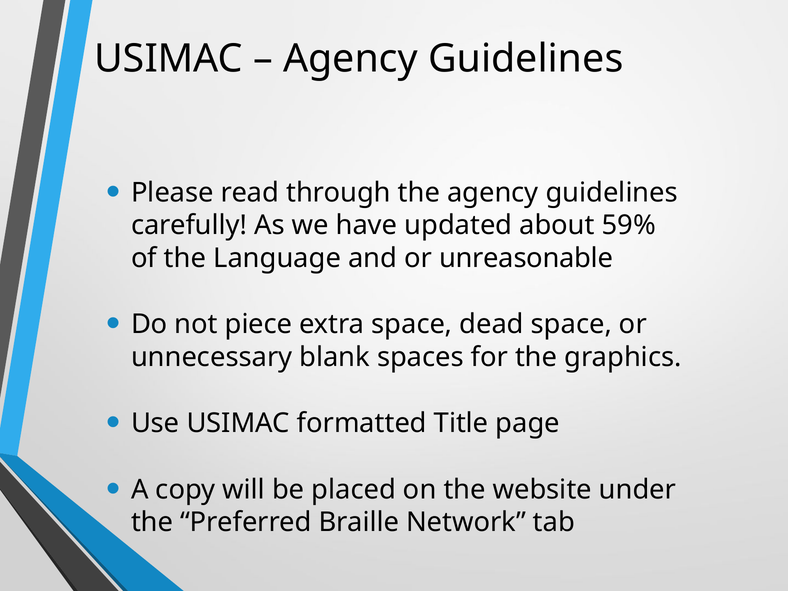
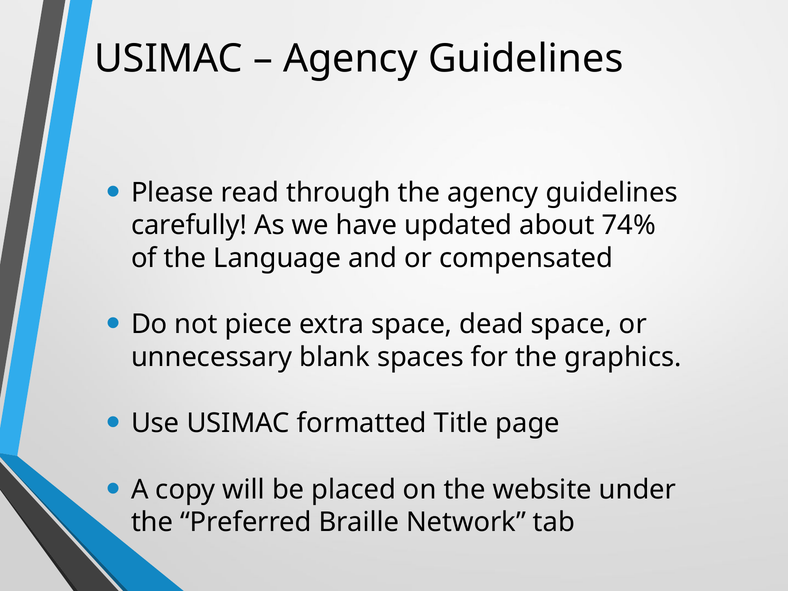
59%: 59% -> 74% (629, 225)
unreasonable: unreasonable -> compensated (526, 258)
